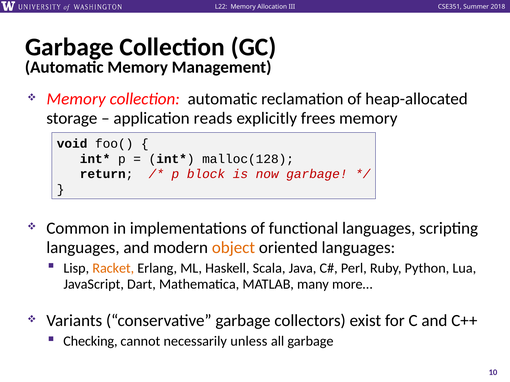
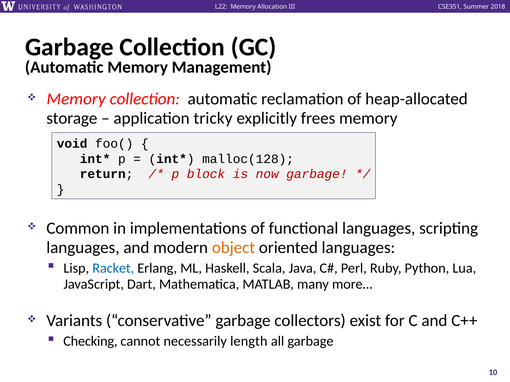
reads: reads -> tricky (213, 119)
Racket colour: orange -> blue (113, 269)
unless: unless -> length (249, 342)
